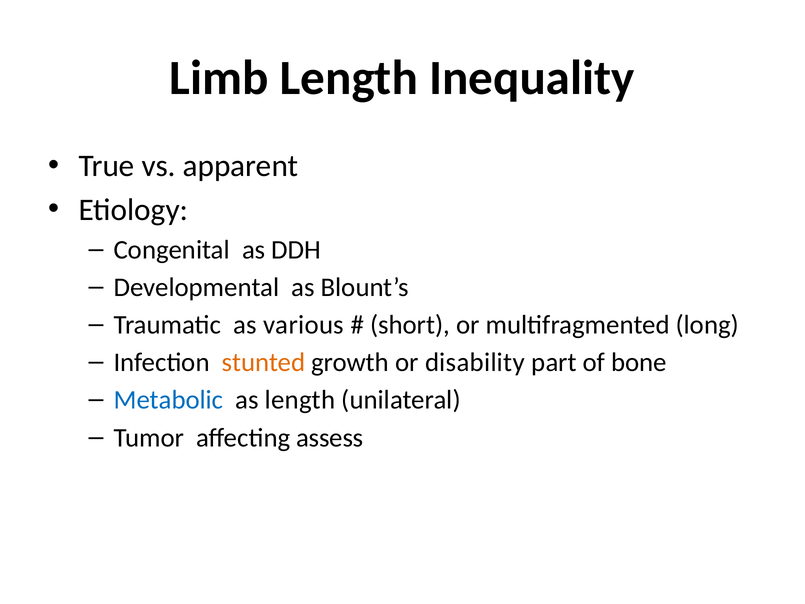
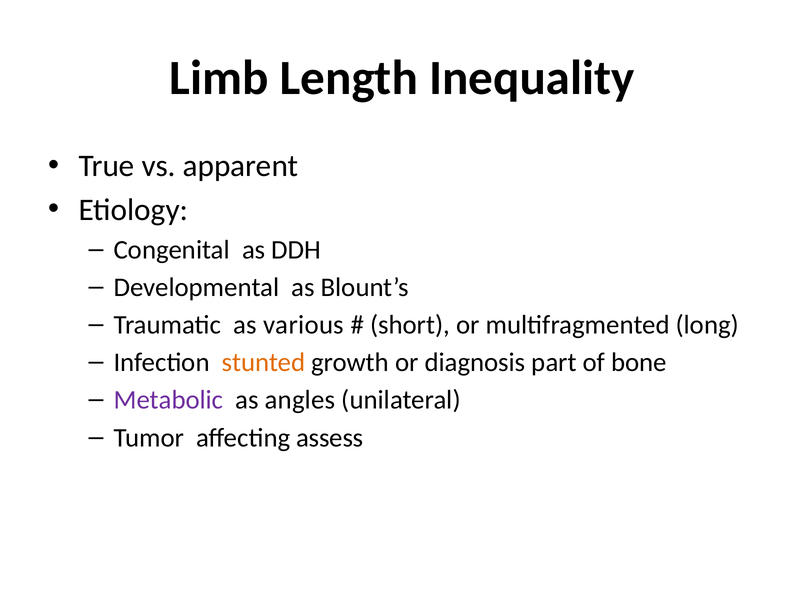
disability: disability -> diagnosis (475, 362)
Metabolic colour: blue -> purple (168, 400)
as length: length -> angles (300, 400)
